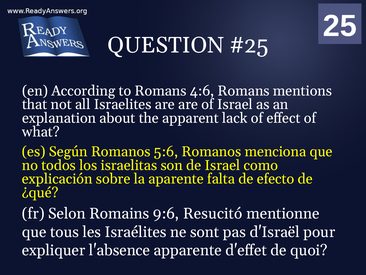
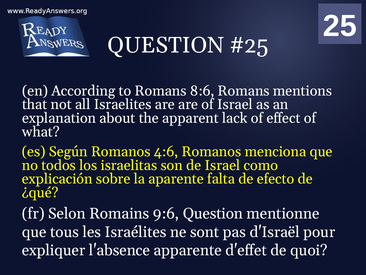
4:6: 4:6 -> 8:6 (202, 91)
5:6: 5:6 -> 4:6 (166, 151)
9:6 Resucitó: Resucitó -> Question (213, 213)
